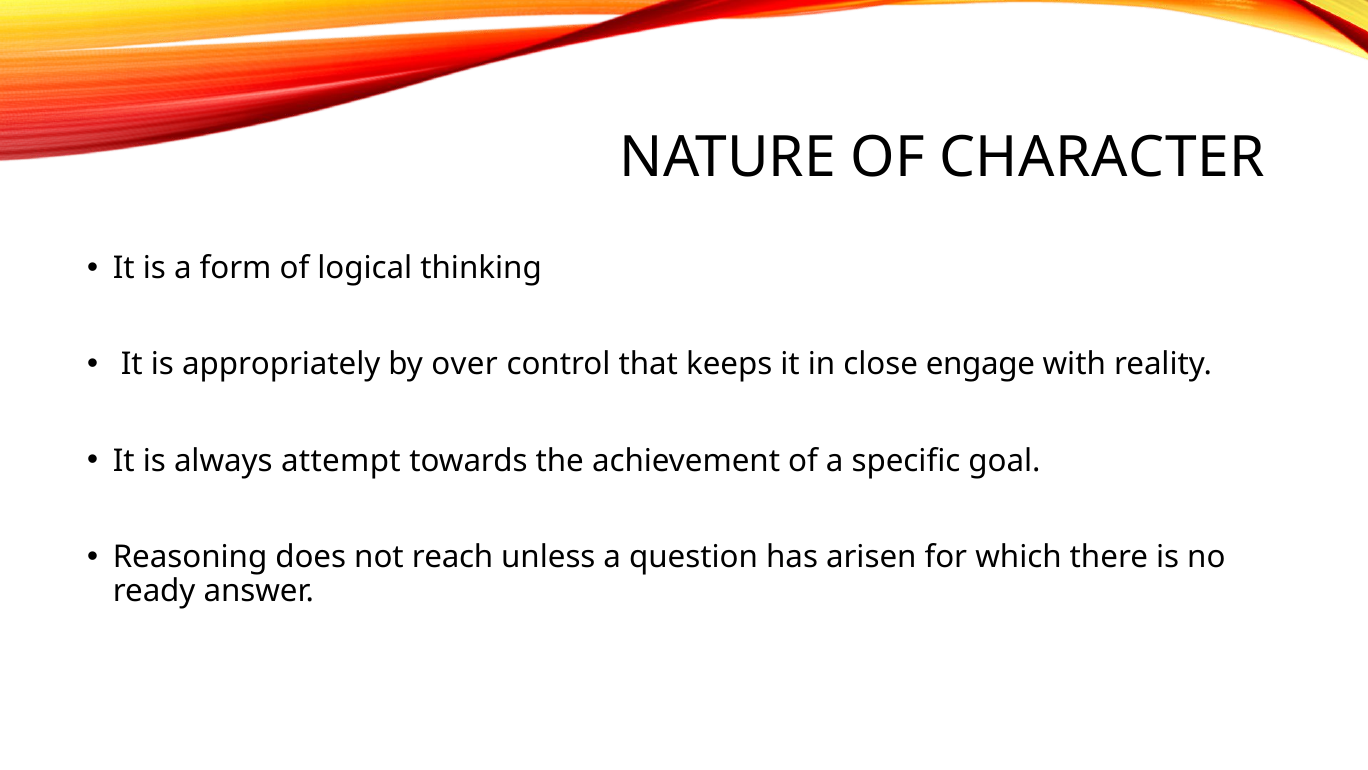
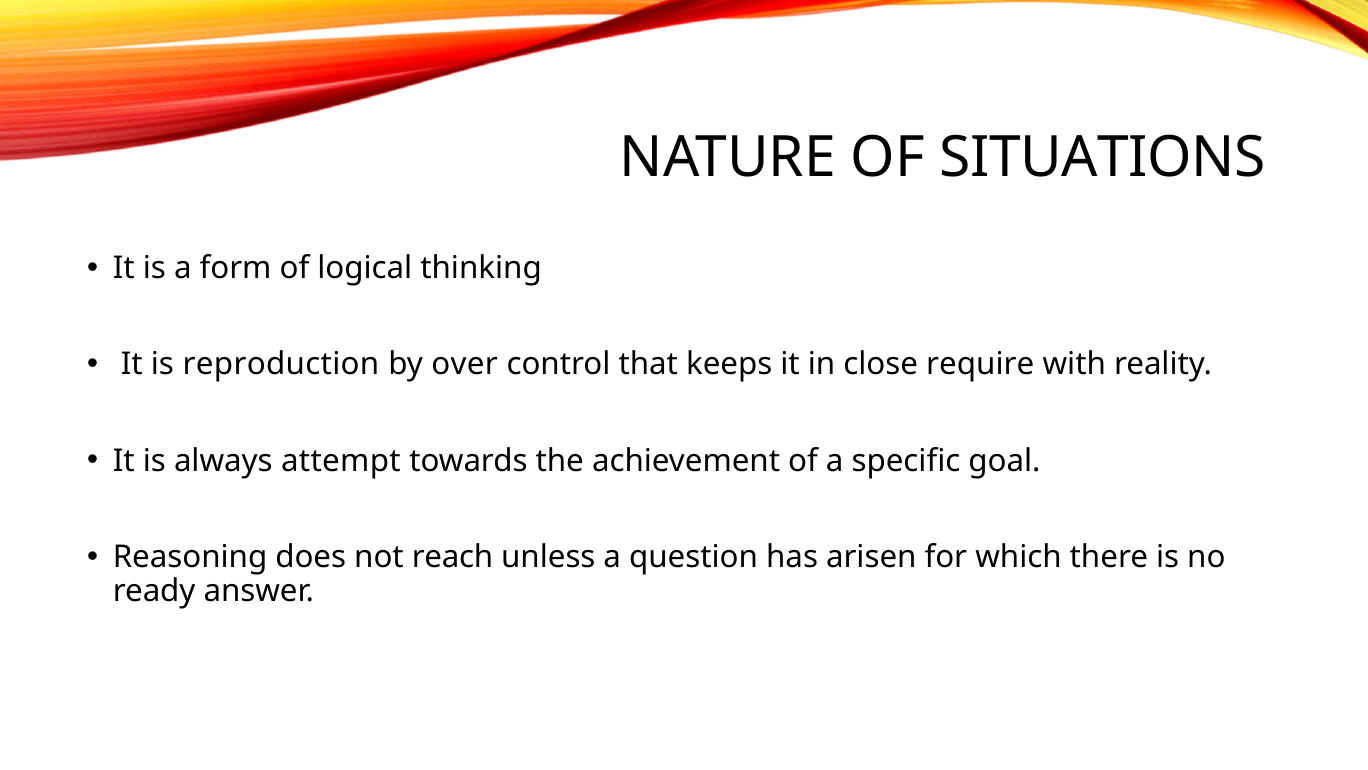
CHARACTER: CHARACTER -> SITUATIONS (1103, 158)
appropriately: appropriately -> reproduction (281, 364)
engage: engage -> require (980, 364)
